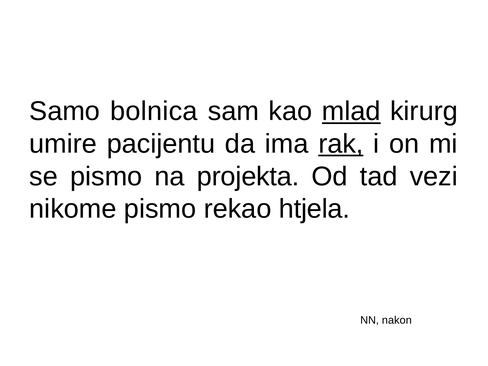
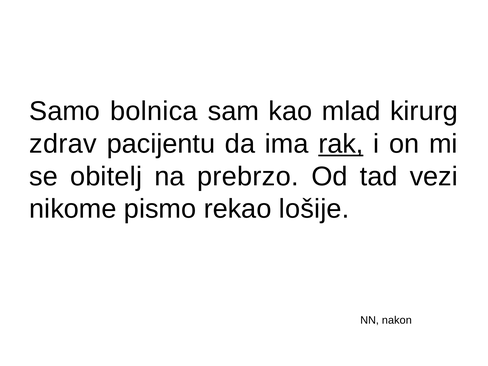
mlad underline: present -> none (351, 111)
umire: umire -> zdrav (63, 144)
se pismo: pismo -> obitelj (106, 176)
projekta: projekta -> prebrzo (248, 176)
htjela: htjela -> lošije (314, 209)
